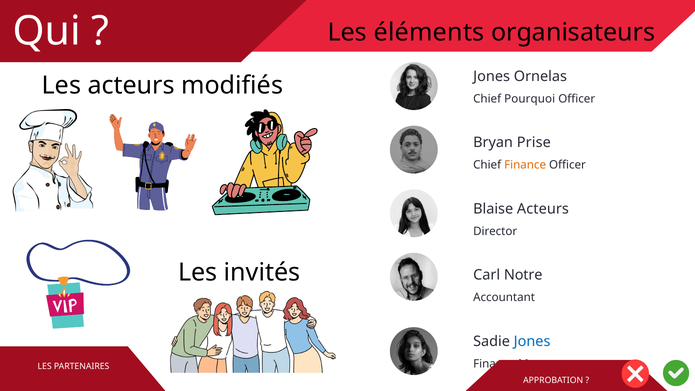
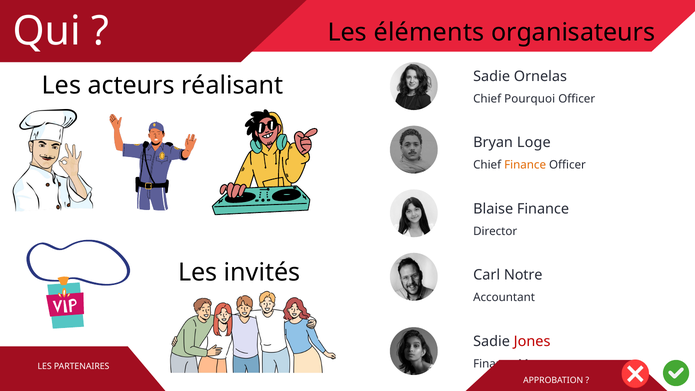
Jones: Jones -> Sadie (492, 76)
modifiés: modifiés -> réalisant (232, 85)
Prise: Prise -> Loge (534, 143)
Blaise Acteurs: Acteurs -> Finance (543, 209)
Jones colour: blue -> red (532, 341)
